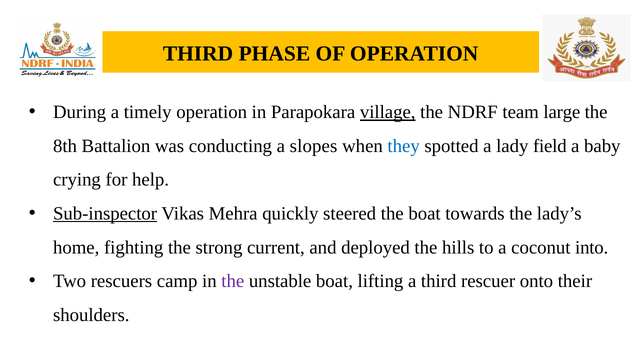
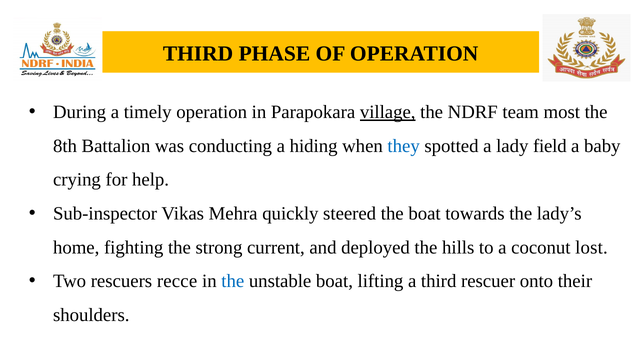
large: large -> most (562, 112)
slopes: slopes -> hiding (314, 146)
Sub-inspector underline: present -> none (105, 214)
into: into -> lost (591, 248)
camp: camp -> recce (177, 281)
the colour: purple -> blue (233, 281)
